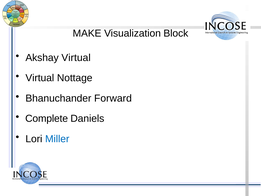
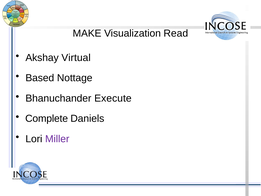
Block: Block -> Read (176, 33)
Virtual: Virtual -> Based (40, 78)
Forward: Forward -> Execute (113, 98)
Miller colour: blue -> purple (57, 139)
